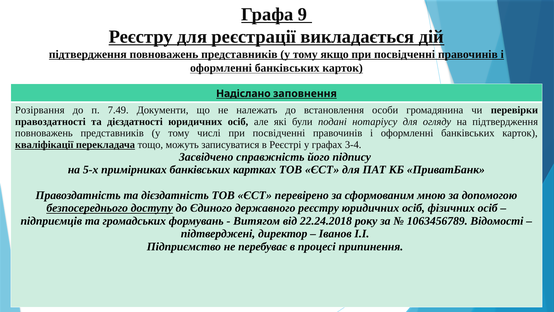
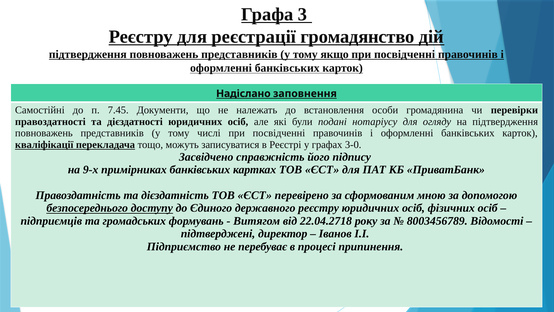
9: 9 -> 3 (303, 14)
викладається: викладається -> громадянство (357, 37)
Розірвання: Розірвання -> Самостійні (40, 110)
7.49: 7.49 -> 7.45 (118, 110)
3-4: 3-4 -> 3-0 (353, 145)
5-х: 5-х -> 9-х (91, 169)
22.24.2018: 22.24.2018 -> 22.04.2718 (326, 221)
1063456789: 1063456789 -> 8003456789 (437, 221)
